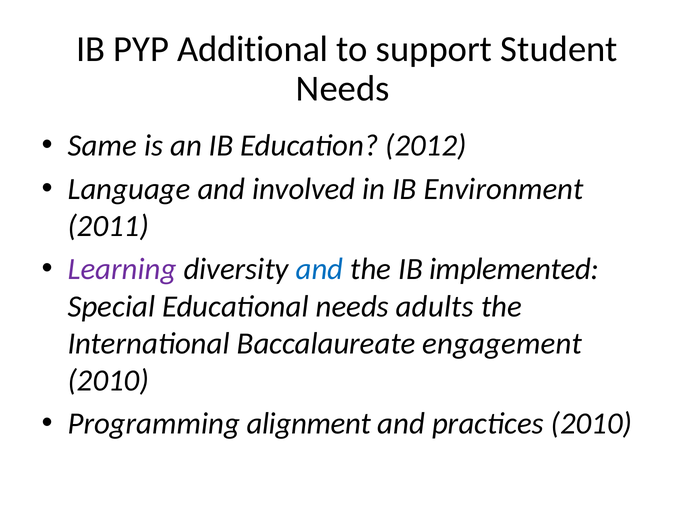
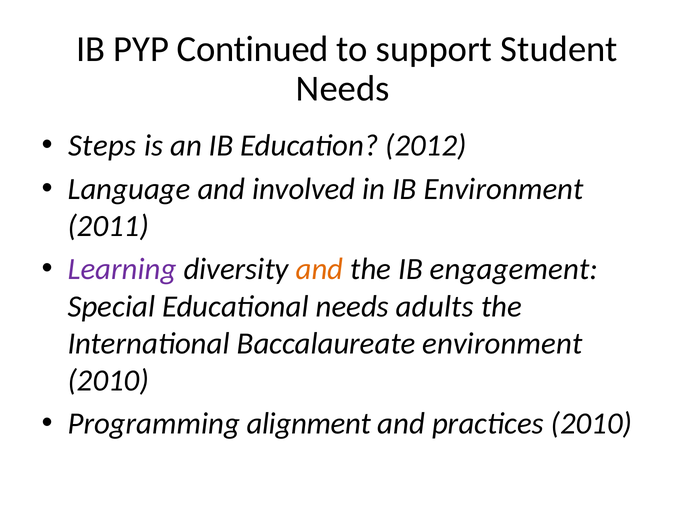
Additional: Additional -> Continued (253, 49)
Same: Same -> Steps (102, 146)
and colour: blue -> orange (320, 269)
implemented: implemented -> engagement (514, 269)
Baccalaureate engagement: engagement -> environment (502, 343)
